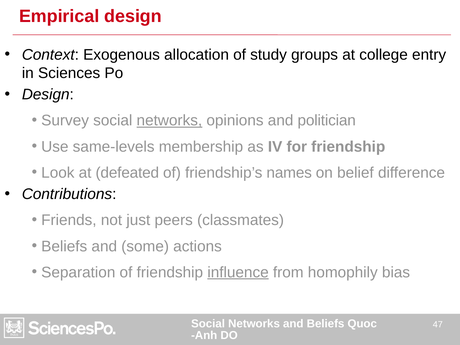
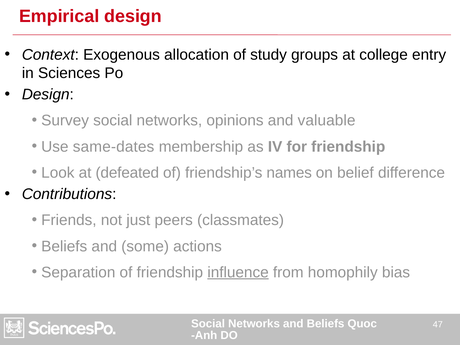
networks underline: present -> none (169, 121)
politician: politician -> valuable (327, 121)
same-levels: same-levels -> same-dates (114, 147)
